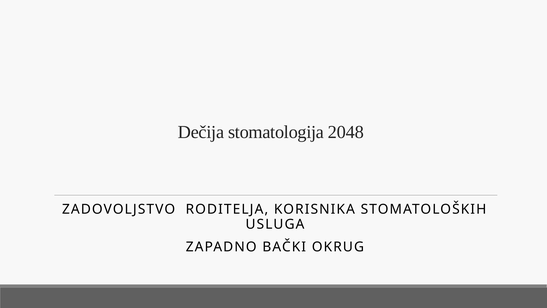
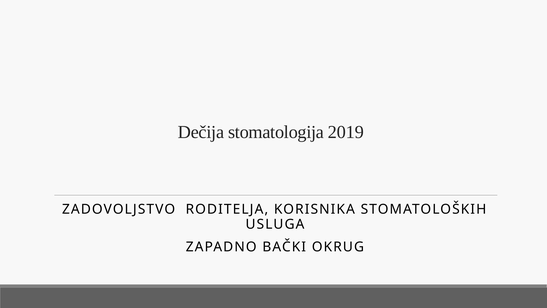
2048: 2048 -> 2019 (346, 132)
